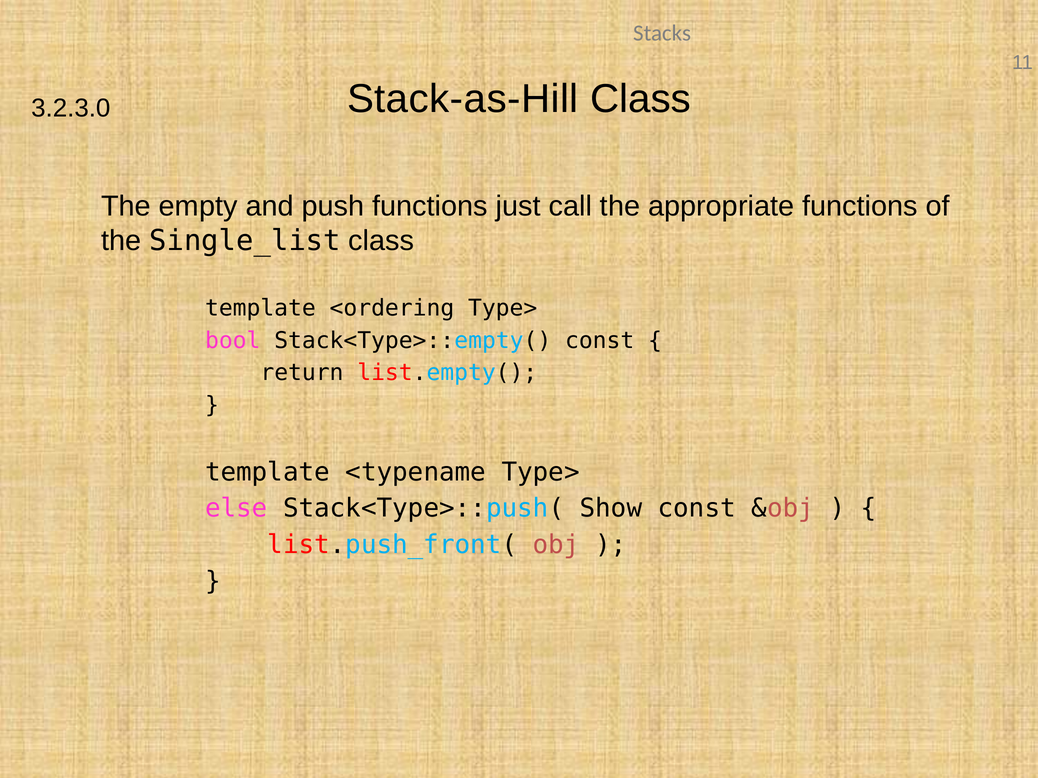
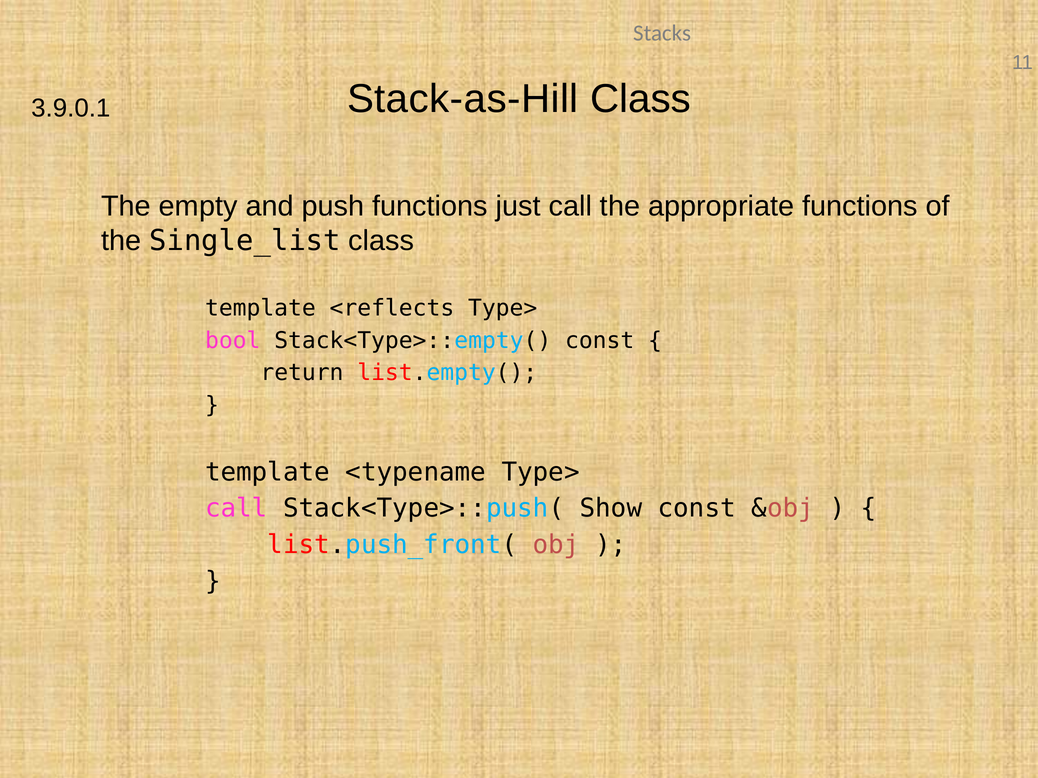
3.2.3.0: 3.2.3.0 -> 3.9.0.1 (71, 108)
<ordering: <ordering -> <reflects (392, 308)
else: else -> call (236, 509)
